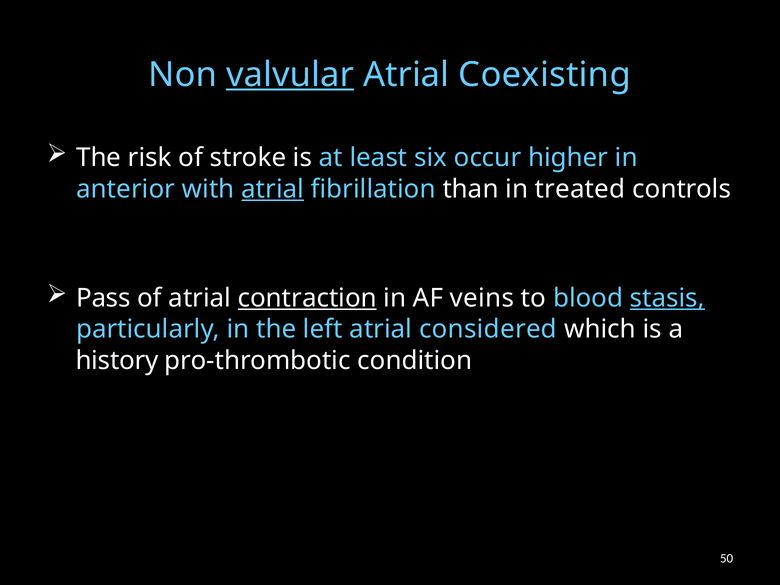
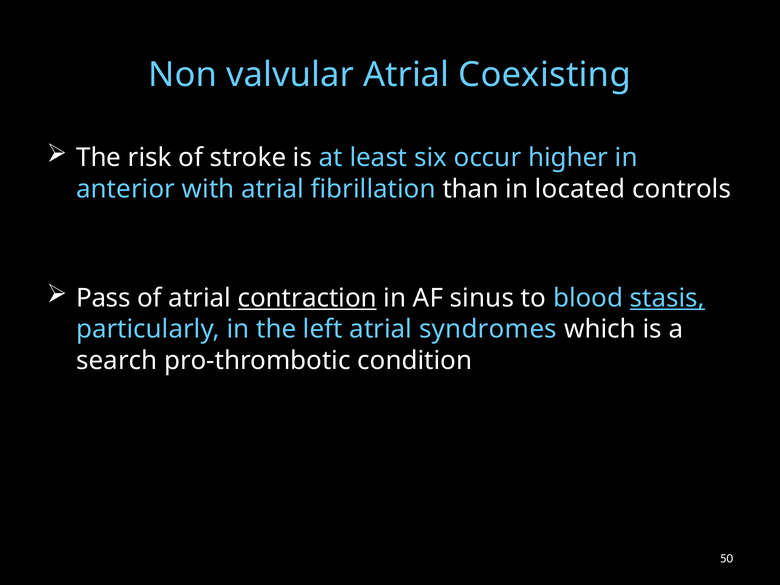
valvular underline: present -> none (290, 75)
atrial underline: present -> none (273, 189)
treated: treated -> located (580, 189)
veins: veins -> sinus (482, 298)
considered: considered -> syndromes (488, 329)
history: history -> search (117, 361)
